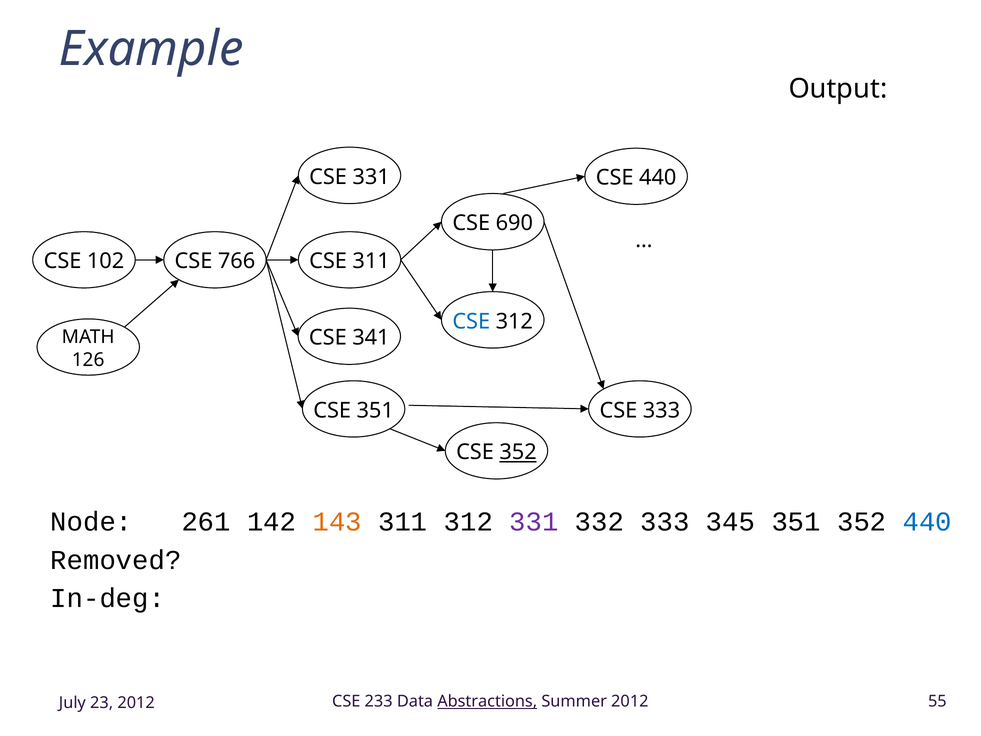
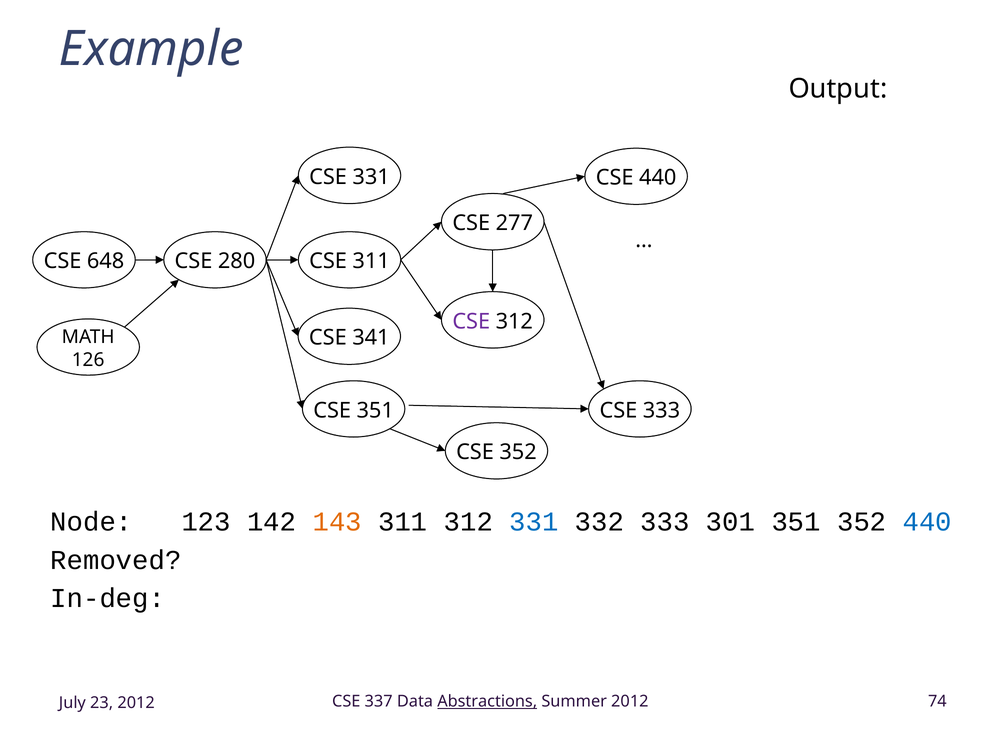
690: 690 -> 277 (514, 223)
102: 102 -> 648 (106, 261)
766: 766 -> 280 (237, 261)
CSE colour: blue -> purple (471, 321)
352 underline: present -> none (518, 452)
261: 261 -> 123 (206, 522)
331 colour: purple -> blue (534, 522)
345: 345 -> 301 (731, 522)
233: 233 -> 337 (379, 701)
55: 55 -> 74 (937, 701)
